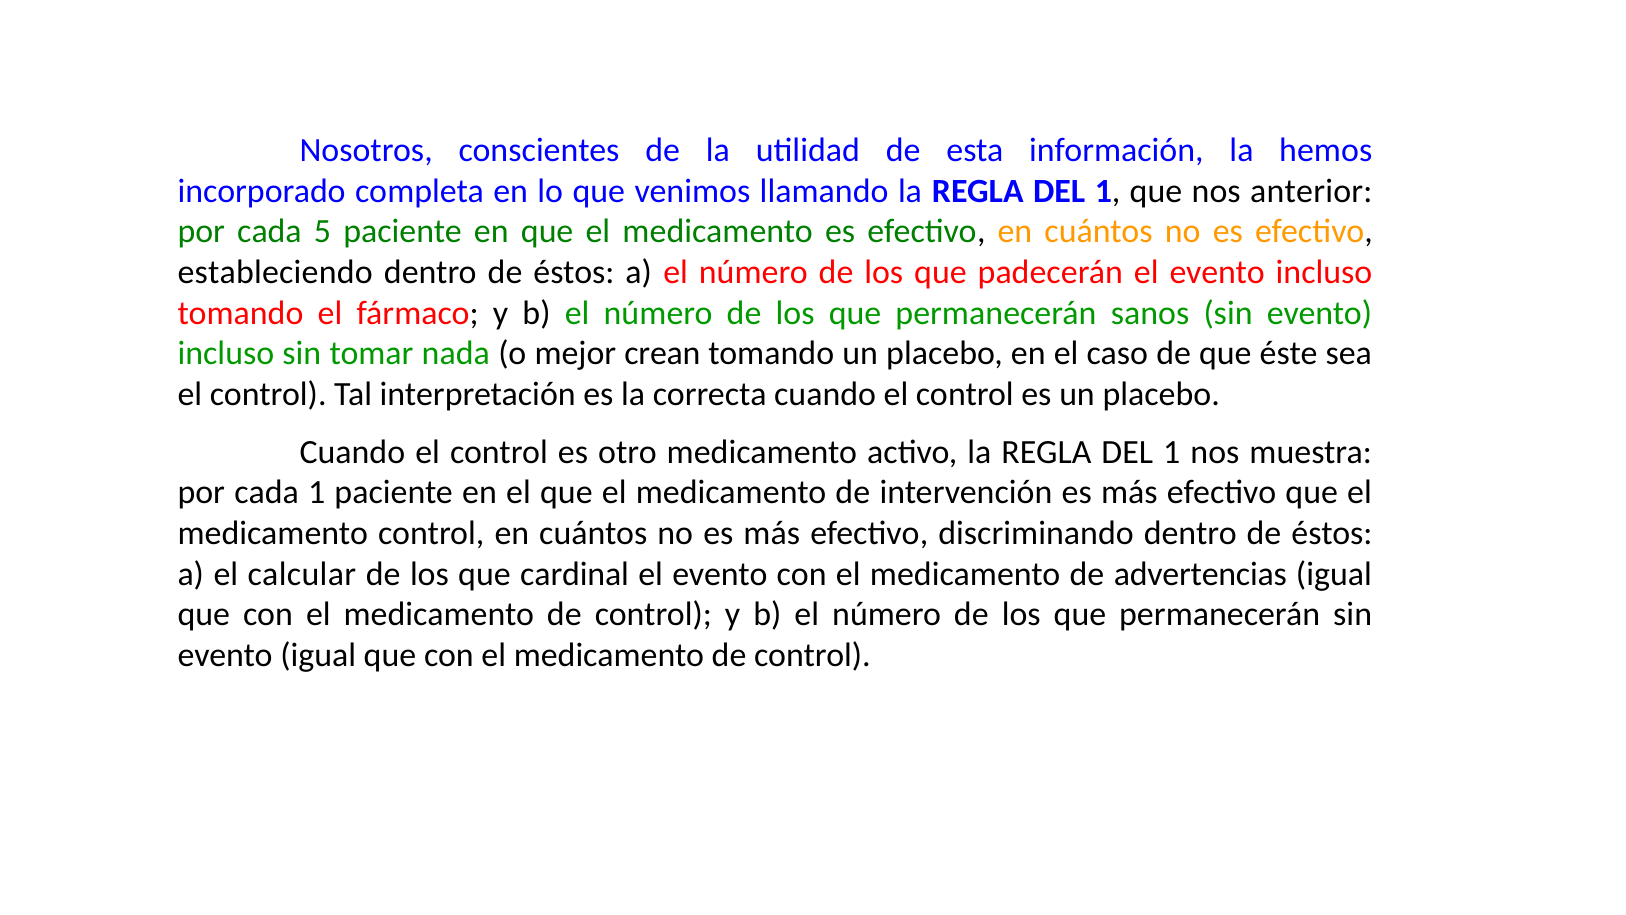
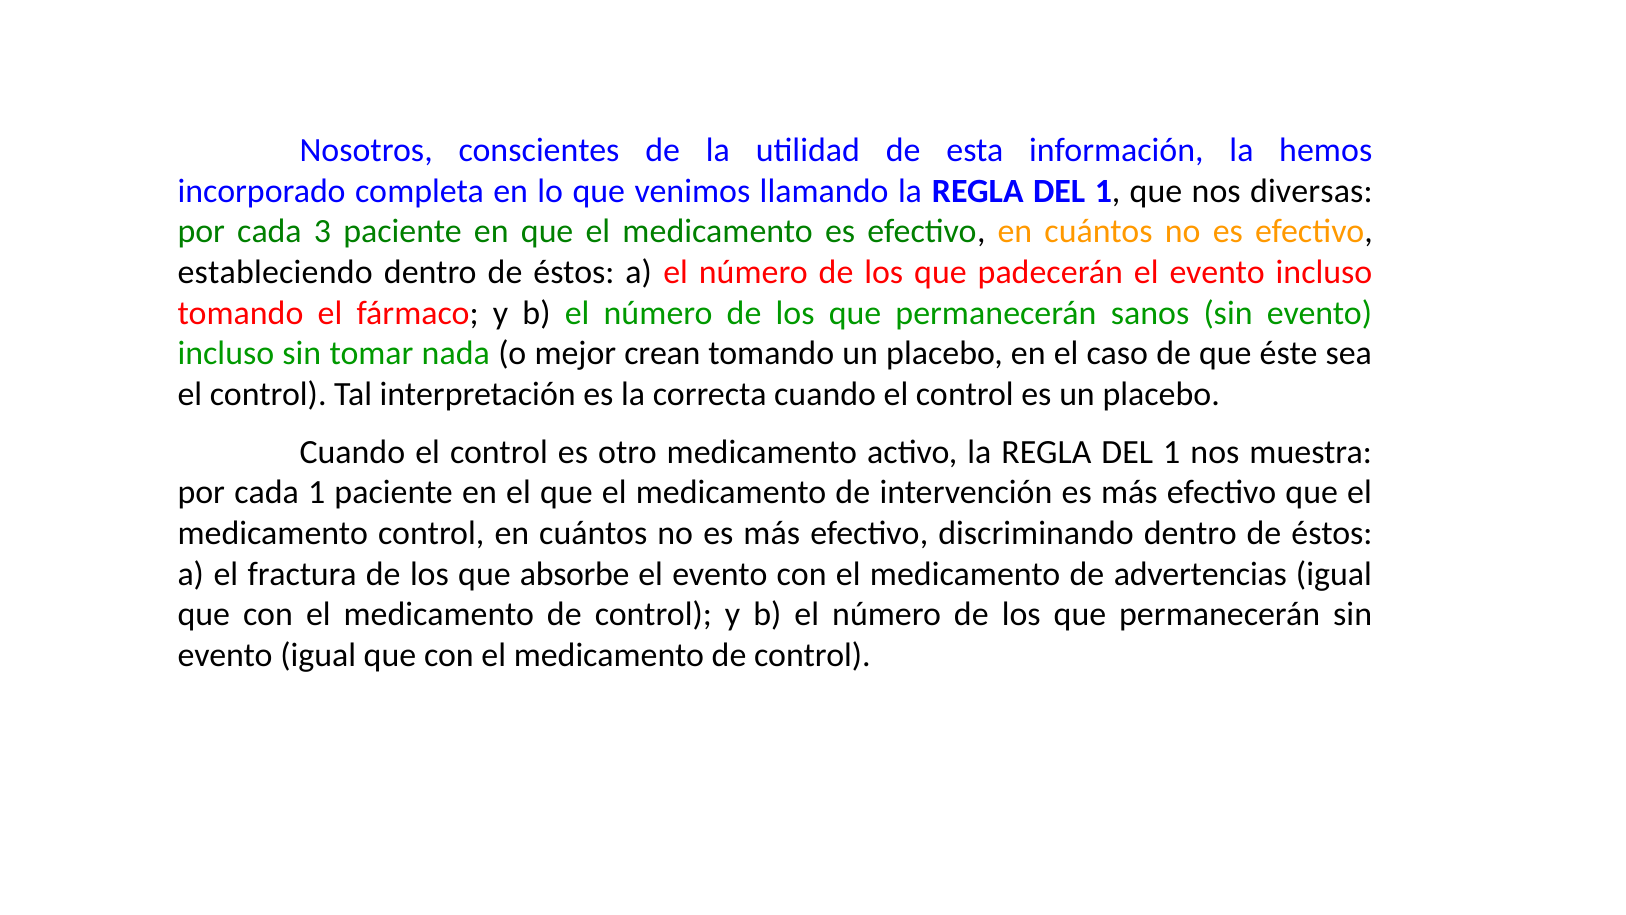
anterior: anterior -> diversas (1311, 191)
5: 5 -> 3 (323, 232)
calcular: calcular -> fractura (302, 574)
cardinal: cardinal -> absorbe (575, 574)
